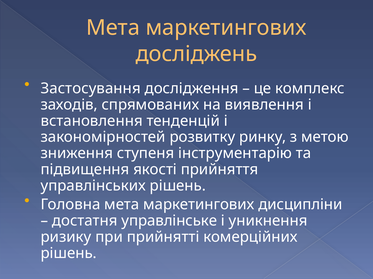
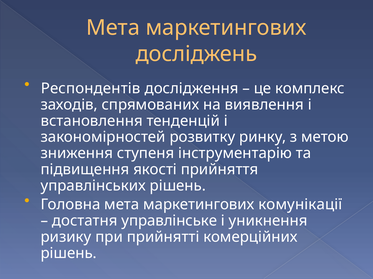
Застосування: Застосування -> Респондентів (91, 89)
дисципліни: дисципліни -> комунікації (300, 205)
